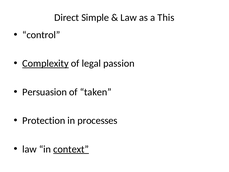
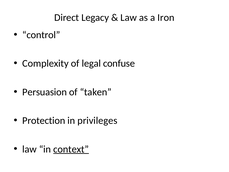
Simple: Simple -> Legacy (95, 18)
This: This -> Iron (166, 18)
Complexity underline: present -> none (45, 63)
passion: passion -> confuse (119, 63)
processes: processes -> privileges (97, 120)
